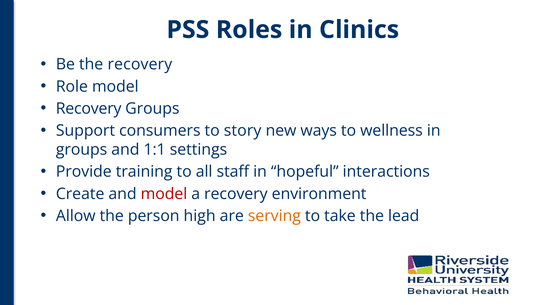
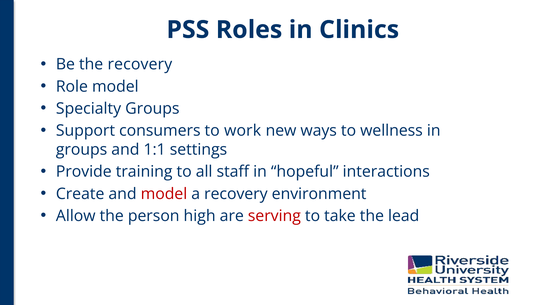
Recovery: Recovery -> Specialty (89, 109)
story: story -> work (243, 131)
serving colour: orange -> red (274, 216)
